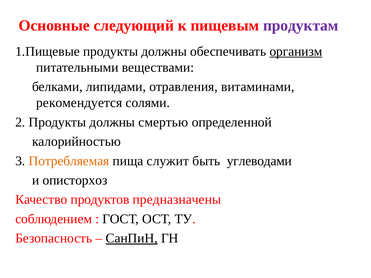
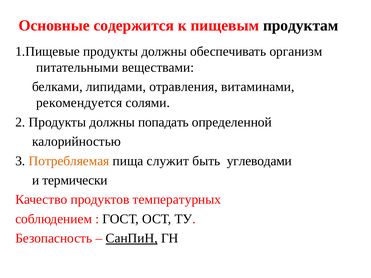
следующий: следующий -> содержится (134, 26)
продуктам colour: purple -> black (301, 26)
организм underline: present -> none (296, 51)
смертью: смертью -> попадать (163, 122)
описторхоз: описторхоз -> термически (75, 180)
предназначены: предназначены -> температурных (177, 200)
